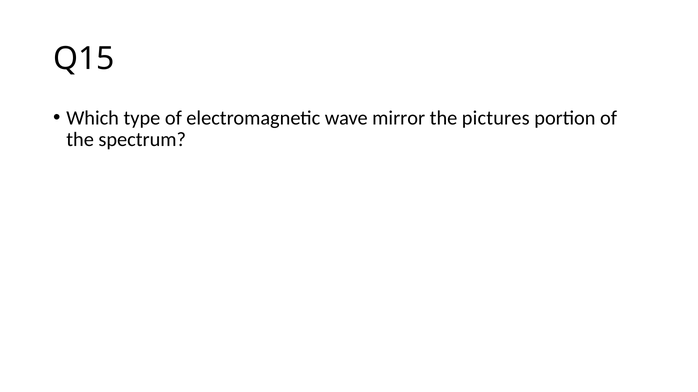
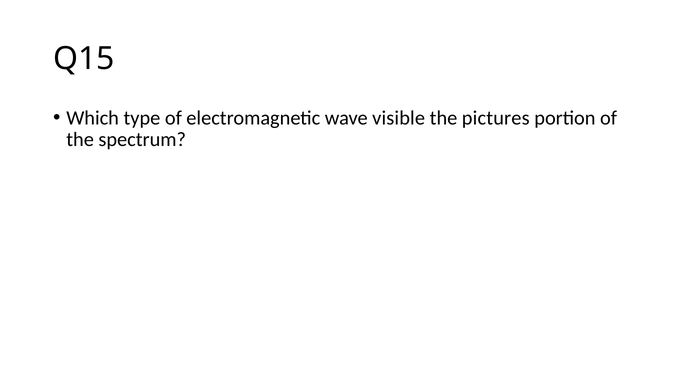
mirror: mirror -> visible (399, 118)
